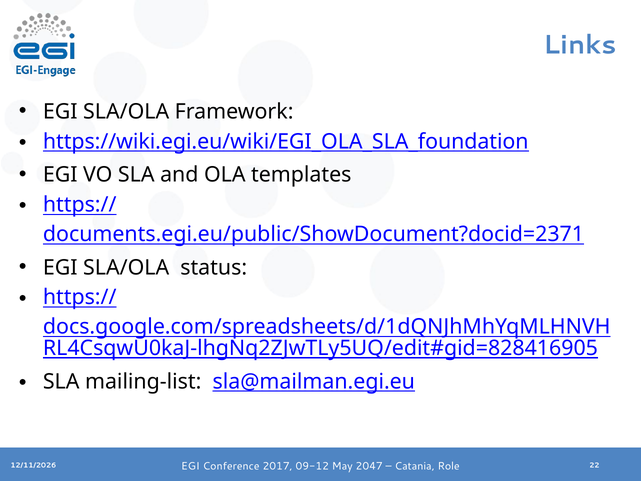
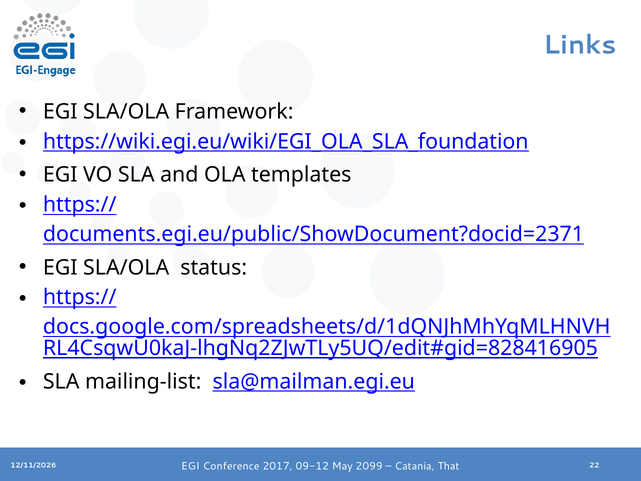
2047: 2047 -> 2099 (369, 466)
Role: Role -> That (449, 466)
